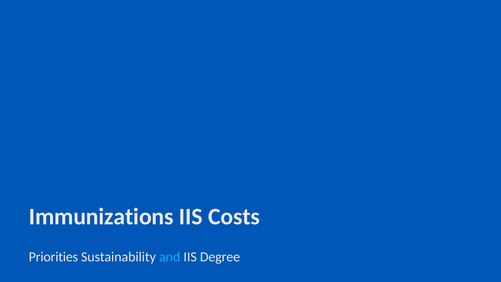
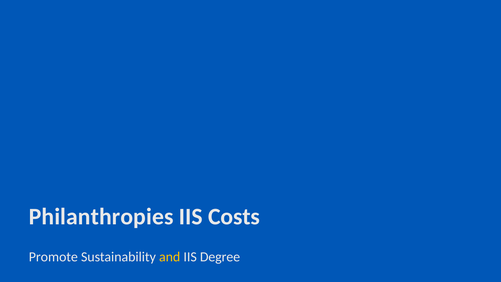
Immunizations: Immunizations -> Philanthropies (101, 216)
Priorities: Priorities -> Promote (53, 257)
and colour: light blue -> yellow (170, 257)
